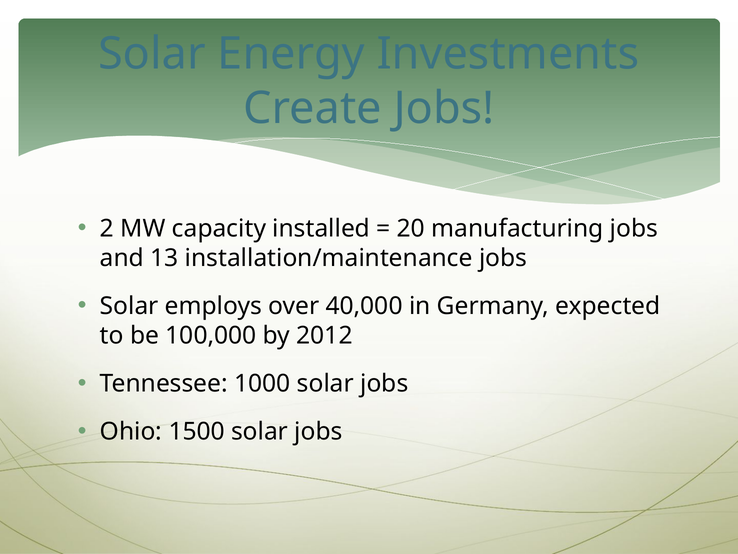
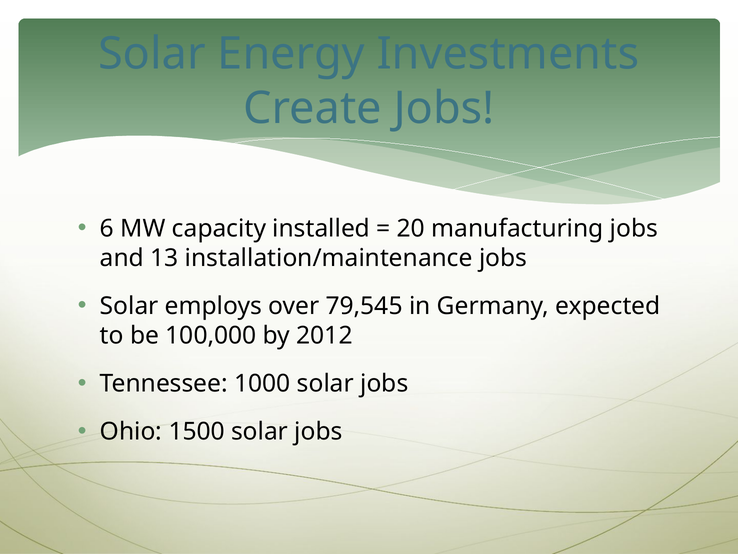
2: 2 -> 6 (107, 228)
40,000: 40,000 -> 79,545 (364, 306)
